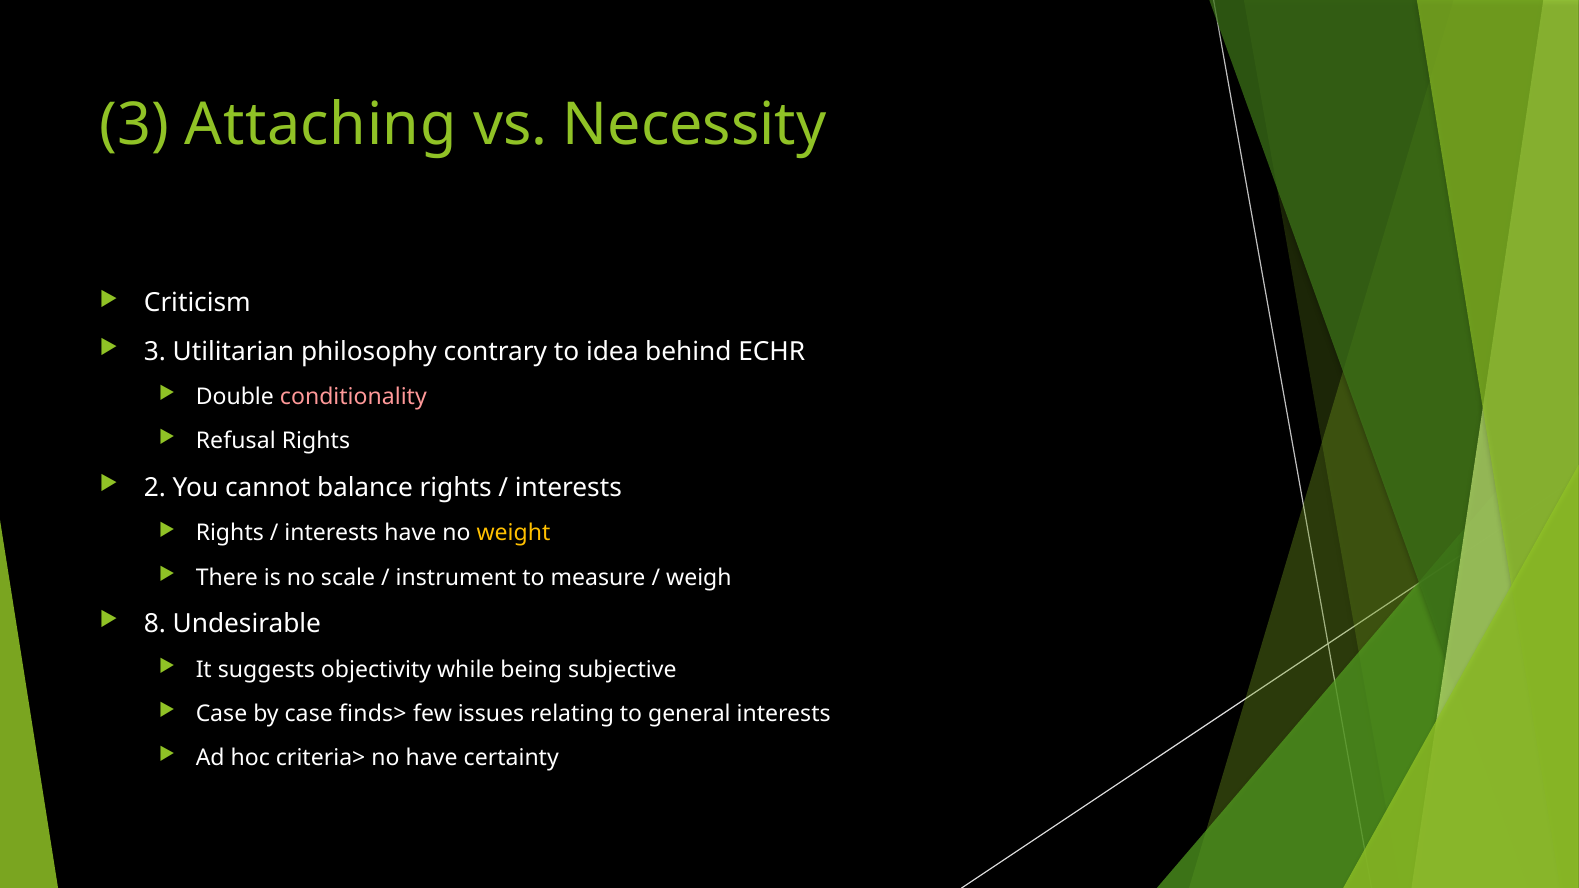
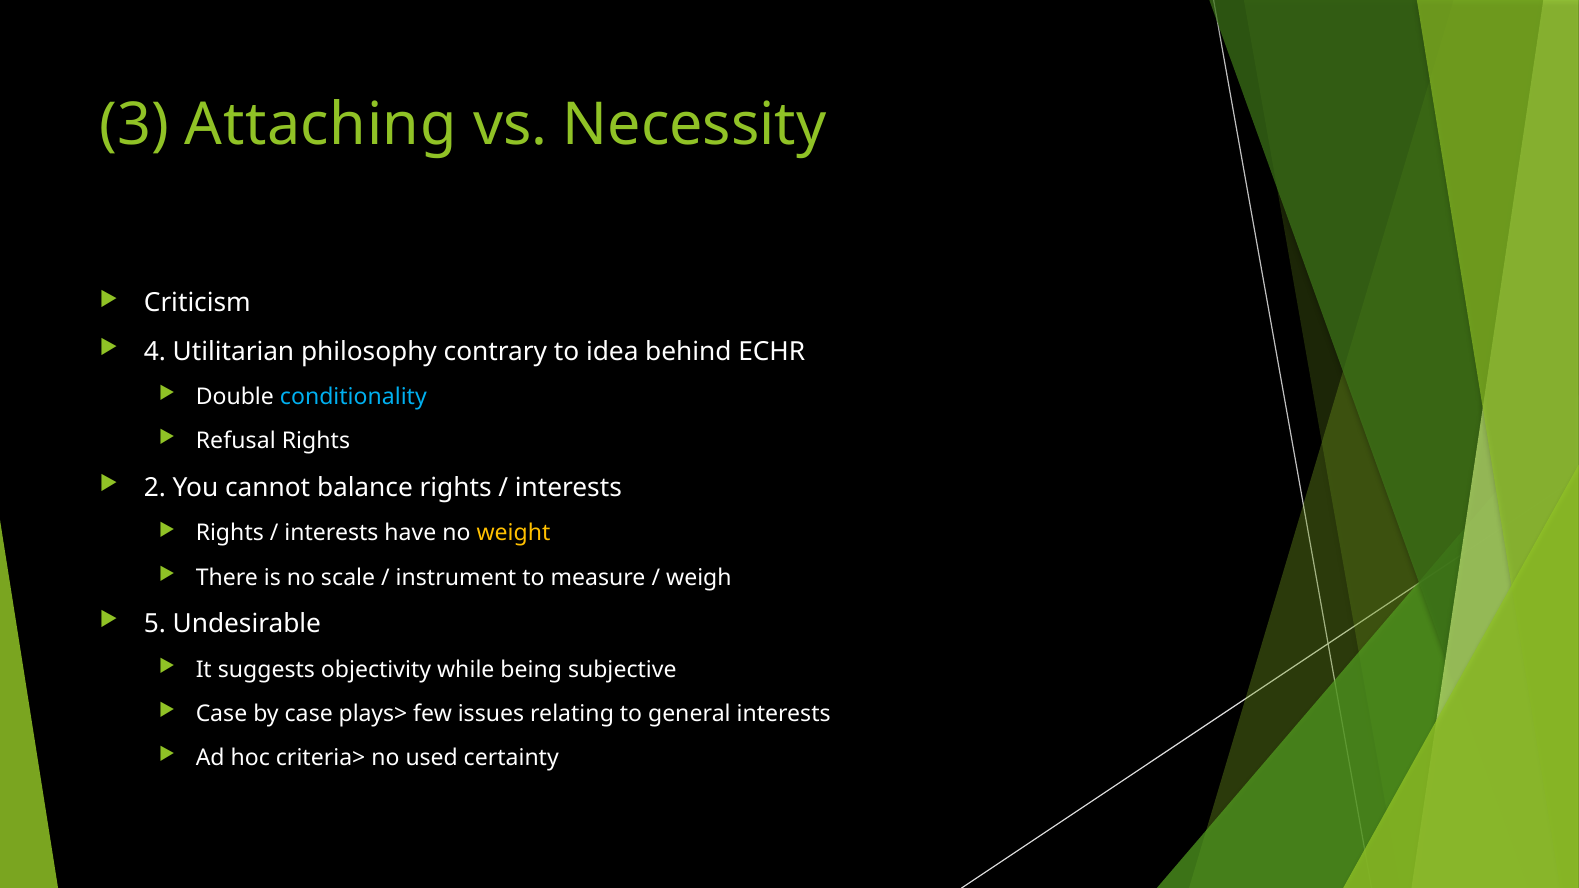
3: 3 -> 4 (155, 351)
conditionality colour: pink -> light blue (353, 397)
8: 8 -> 5 (155, 624)
finds>: finds> -> plays> (373, 714)
no have: have -> used (432, 758)
